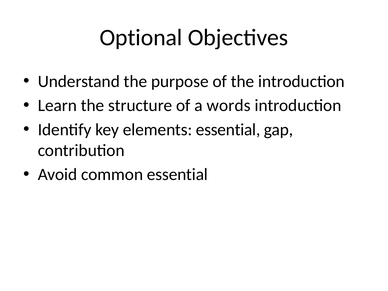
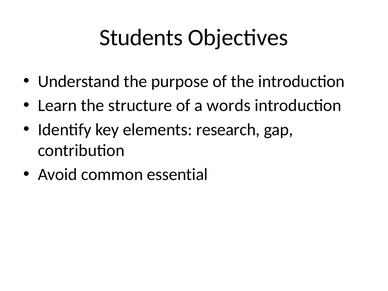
Optional: Optional -> Students (141, 38)
elements essential: essential -> research (228, 130)
